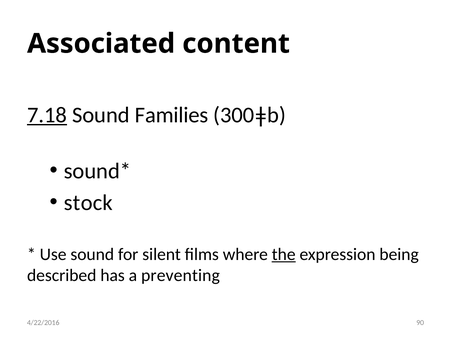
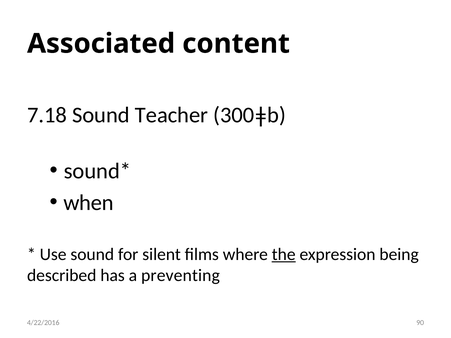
7.18 underline: present -> none (47, 115)
Families: Families -> Teacher (172, 115)
stock: stock -> when (89, 203)
